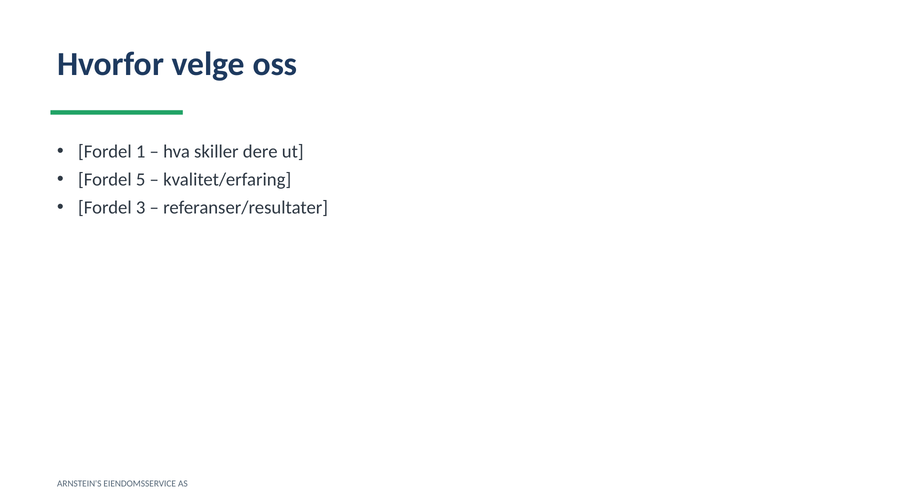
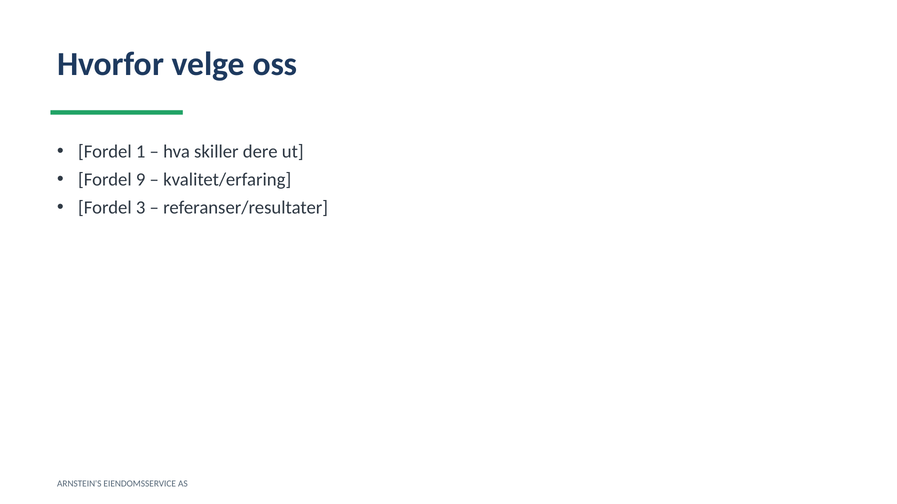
5: 5 -> 9 (141, 180)
